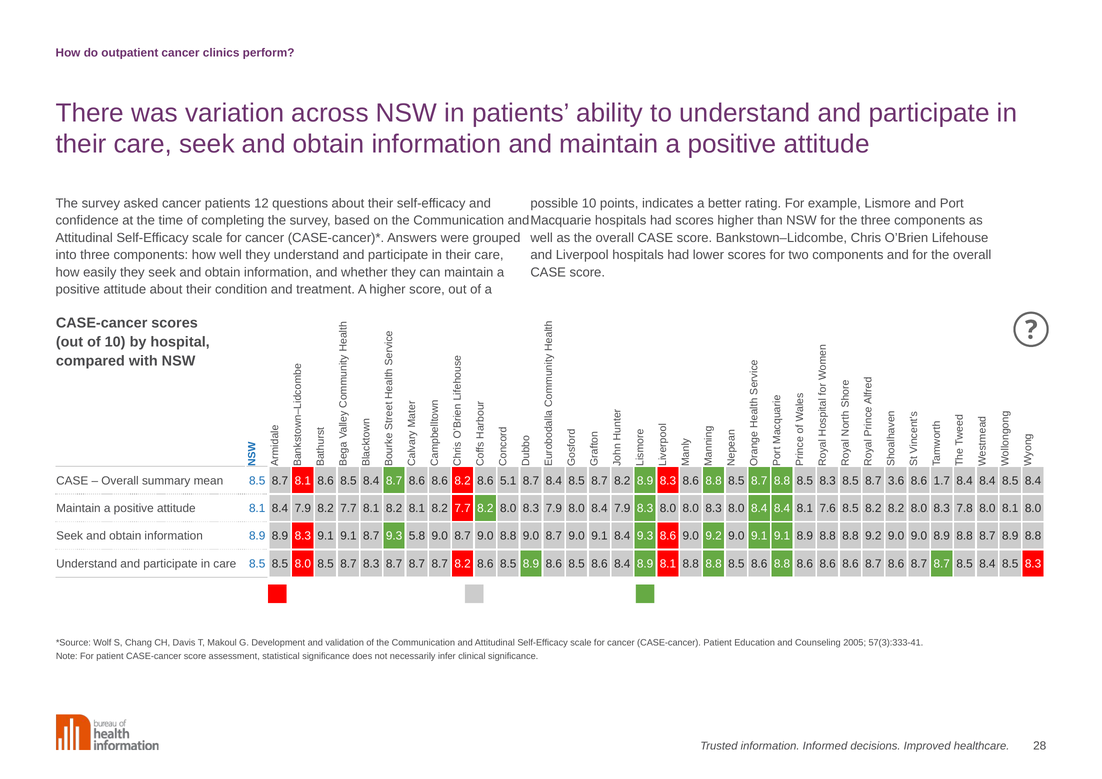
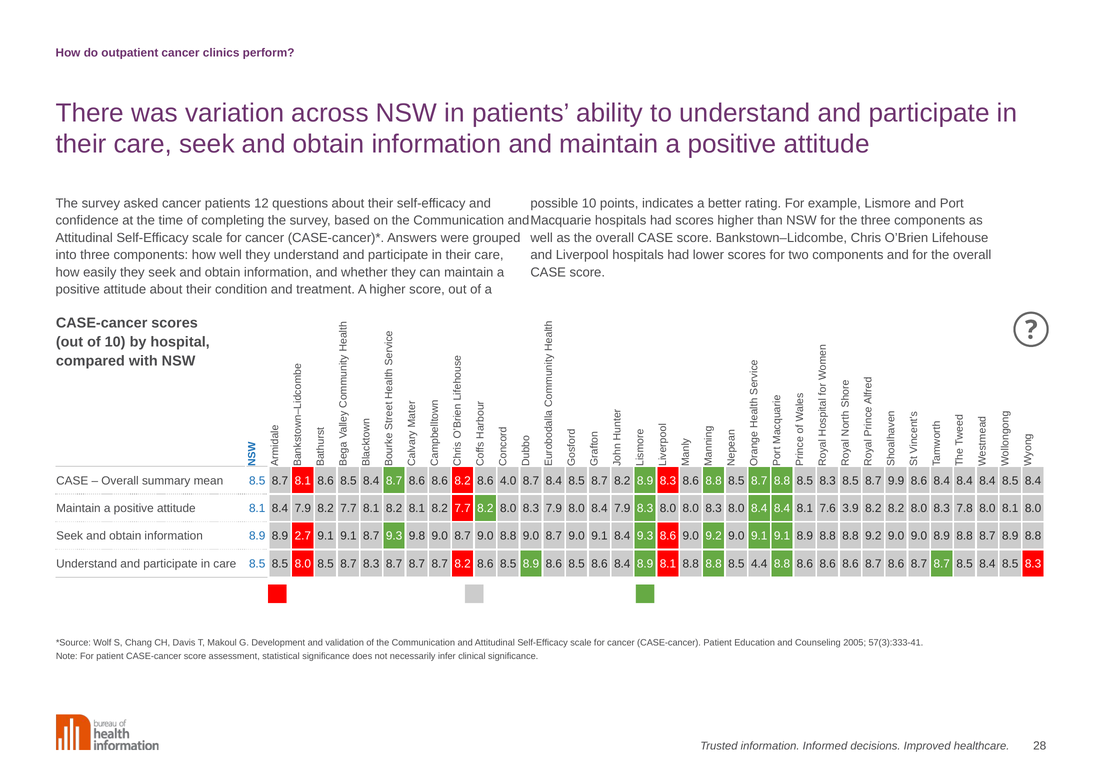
5.1: 5.1 -> 4.0 (508, 481)
3.6: 3.6 -> 9.9 (896, 481)
1.7: 1.7 -> 8.4 (942, 481)
7.6 8.5: 8.5 -> 3.9 (850, 508)
8.9 8.9 8.3: 8.3 -> 2.7 (303, 536)
5.8: 5.8 -> 9.8 (417, 536)
8.8 8.5 8.6: 8.6 -> 4.4 (759, 564)
